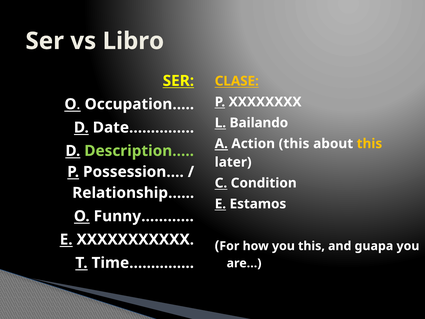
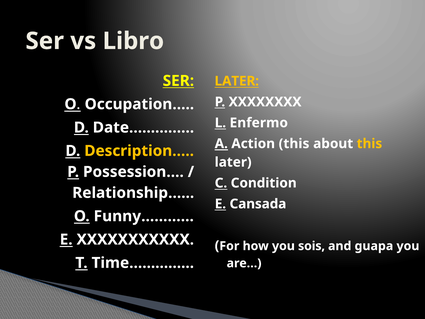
CLASE: CLASE -> LATER (237, 81)
Bailando: Bailando -> Enfermo (259, 123)
Description… colour: light green -> yellow (139, 151)
Estamos: Estamos -> Cansada (258, 204)
you this: this -> sois (311, 246)
